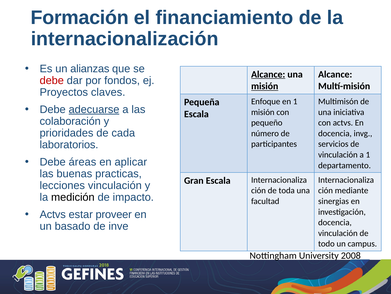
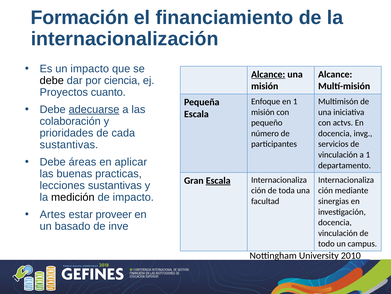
un alianzas: alianzas -> impacto (90, 69)
debe colour: red -> black (52, 80)
fondos: fondos -> ciencia (122, 80)
misión underline: present -> none (265, 86)
claves: claves -> cuanto (108, 92)
laboratorios: laboratorios -> sustantivas (69, 144)
Escala underline: none -> present (218, 180)
lecciones vinculación: vinculación -> sustantivas (115, 185)
Actvs: Actvs -> Artes (53, 214)
2008: 2008 -> 2010 (351, 255)
